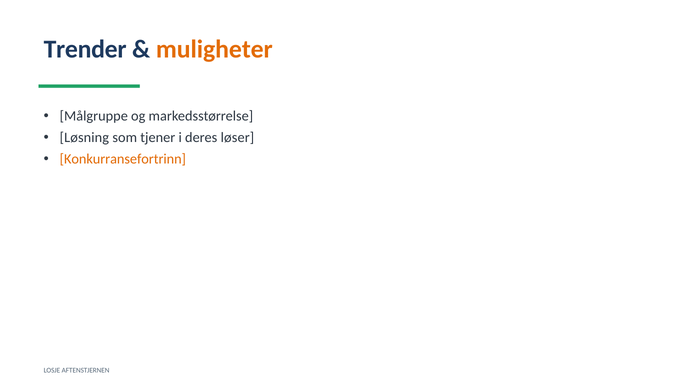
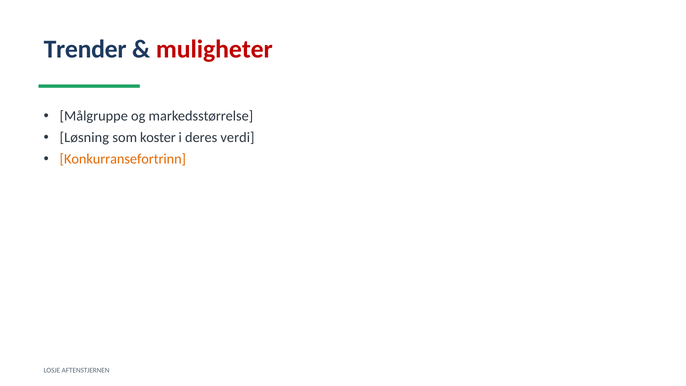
muligheter colour: orange -> red (214, 49)
tjener: tjener -> koster (158, 138)
løser: løser -> verdi (237, 138)
